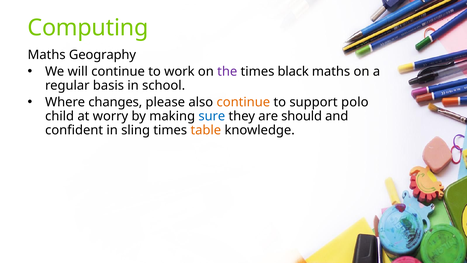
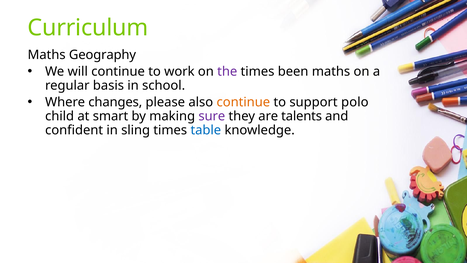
Computing: Computing -> Curriculum (88, 28)
black: black -> been (293, 71)
worry: worry -> smart (111, 116)
sure colour: blue -> purple (212, 116)
should: should -> talents (302, 116)
table colour: orange -> blue (206, 130)
